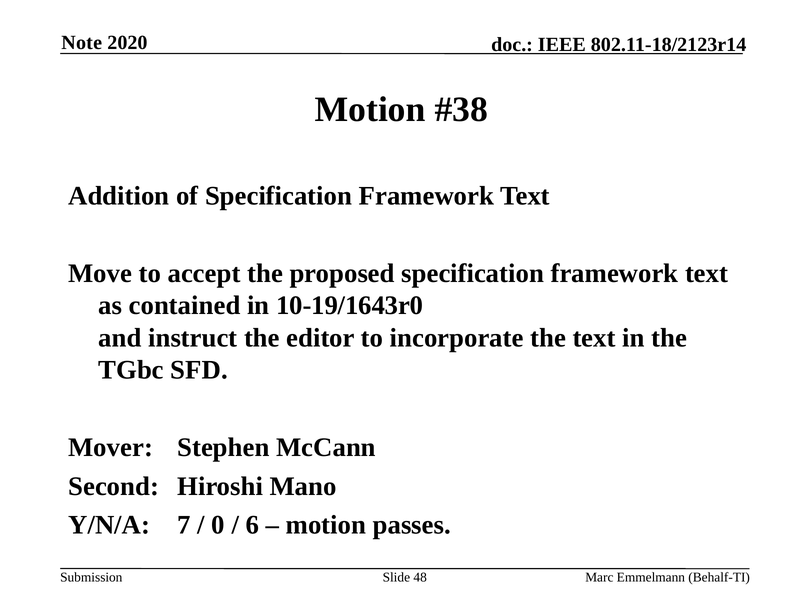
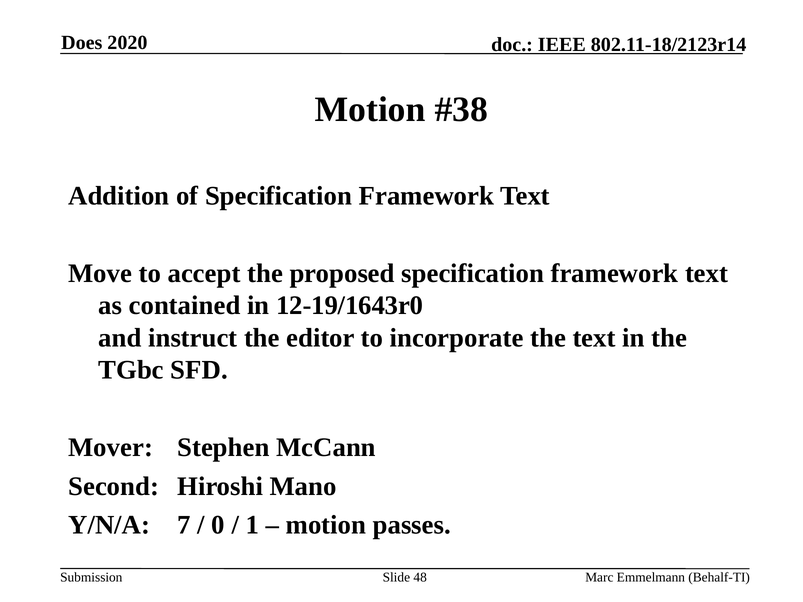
Note: Note -> Does (82, 43)
10-19/1643r0: 10-19/1643r0 -> 12-19/1643r0 (350, 306)
6: 6 -> 1 (252, 525)
